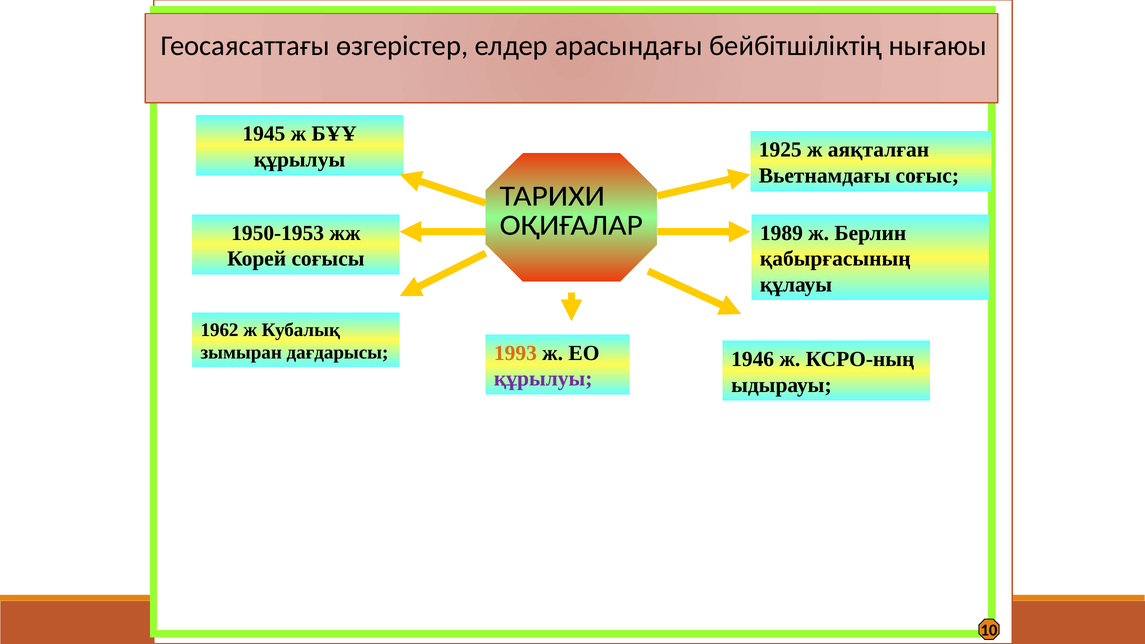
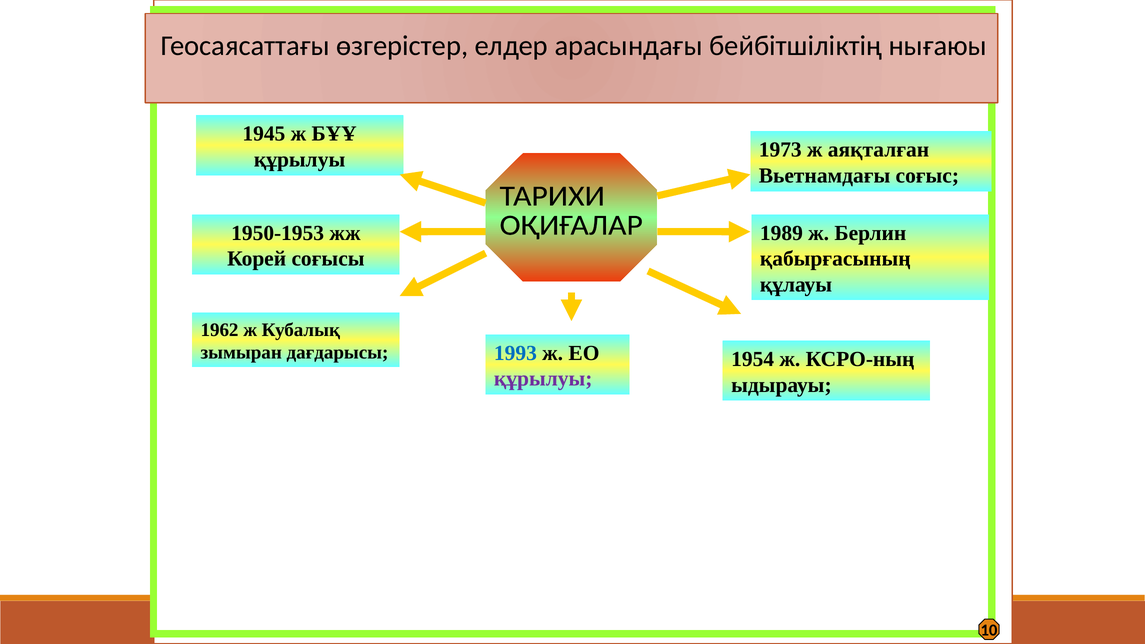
1925: 1925 -> 1973 (780, 150)
1993 colour: orange -> blue (515, 353)
1946: 1946 -> 1954 (753, 359)
